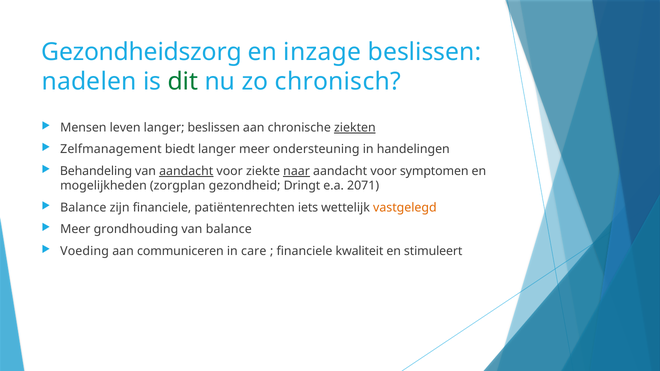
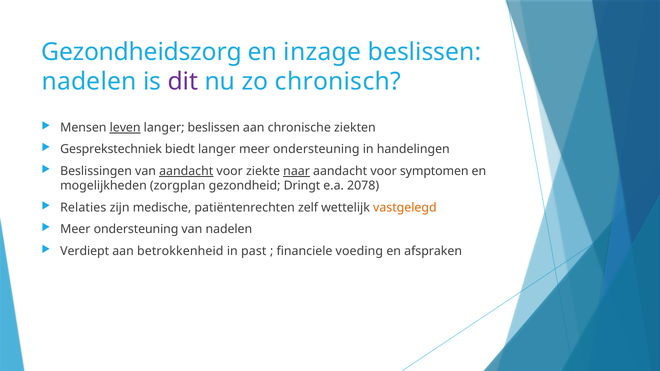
dit colour: green -> purple (183, 82)
leven underline: none -> present (125, 128)
ziekten underline: present -> none (355, 128)
Zelfmanagement: Zelfmanagement -> Gesprekstechniek (111, 149)
Behandeling: Behandeling -> Beslissingen (96, 171)
2071: 2071 -> 2078 (363, 186)
Balance: Balance -> Relaties (83, 208)
zijn financiele: financiele -> medische (162, 208)
iets: iets -> zelf (308, 208)
grondhouding: grondhouding -> ondersteuning (136, 229)
van balance: balance -> nadelen (229, 229)
Voeding: Voeding -> Verdiept (85, 251)
communiceren: communiceren -> betrokkenheid (180, 251)
care: care -> past (254, 251)
kwaliteit: kwaliteit -> voeding (359, 251)
stimuleert: stimuleert -> afspraken (433, 251)
